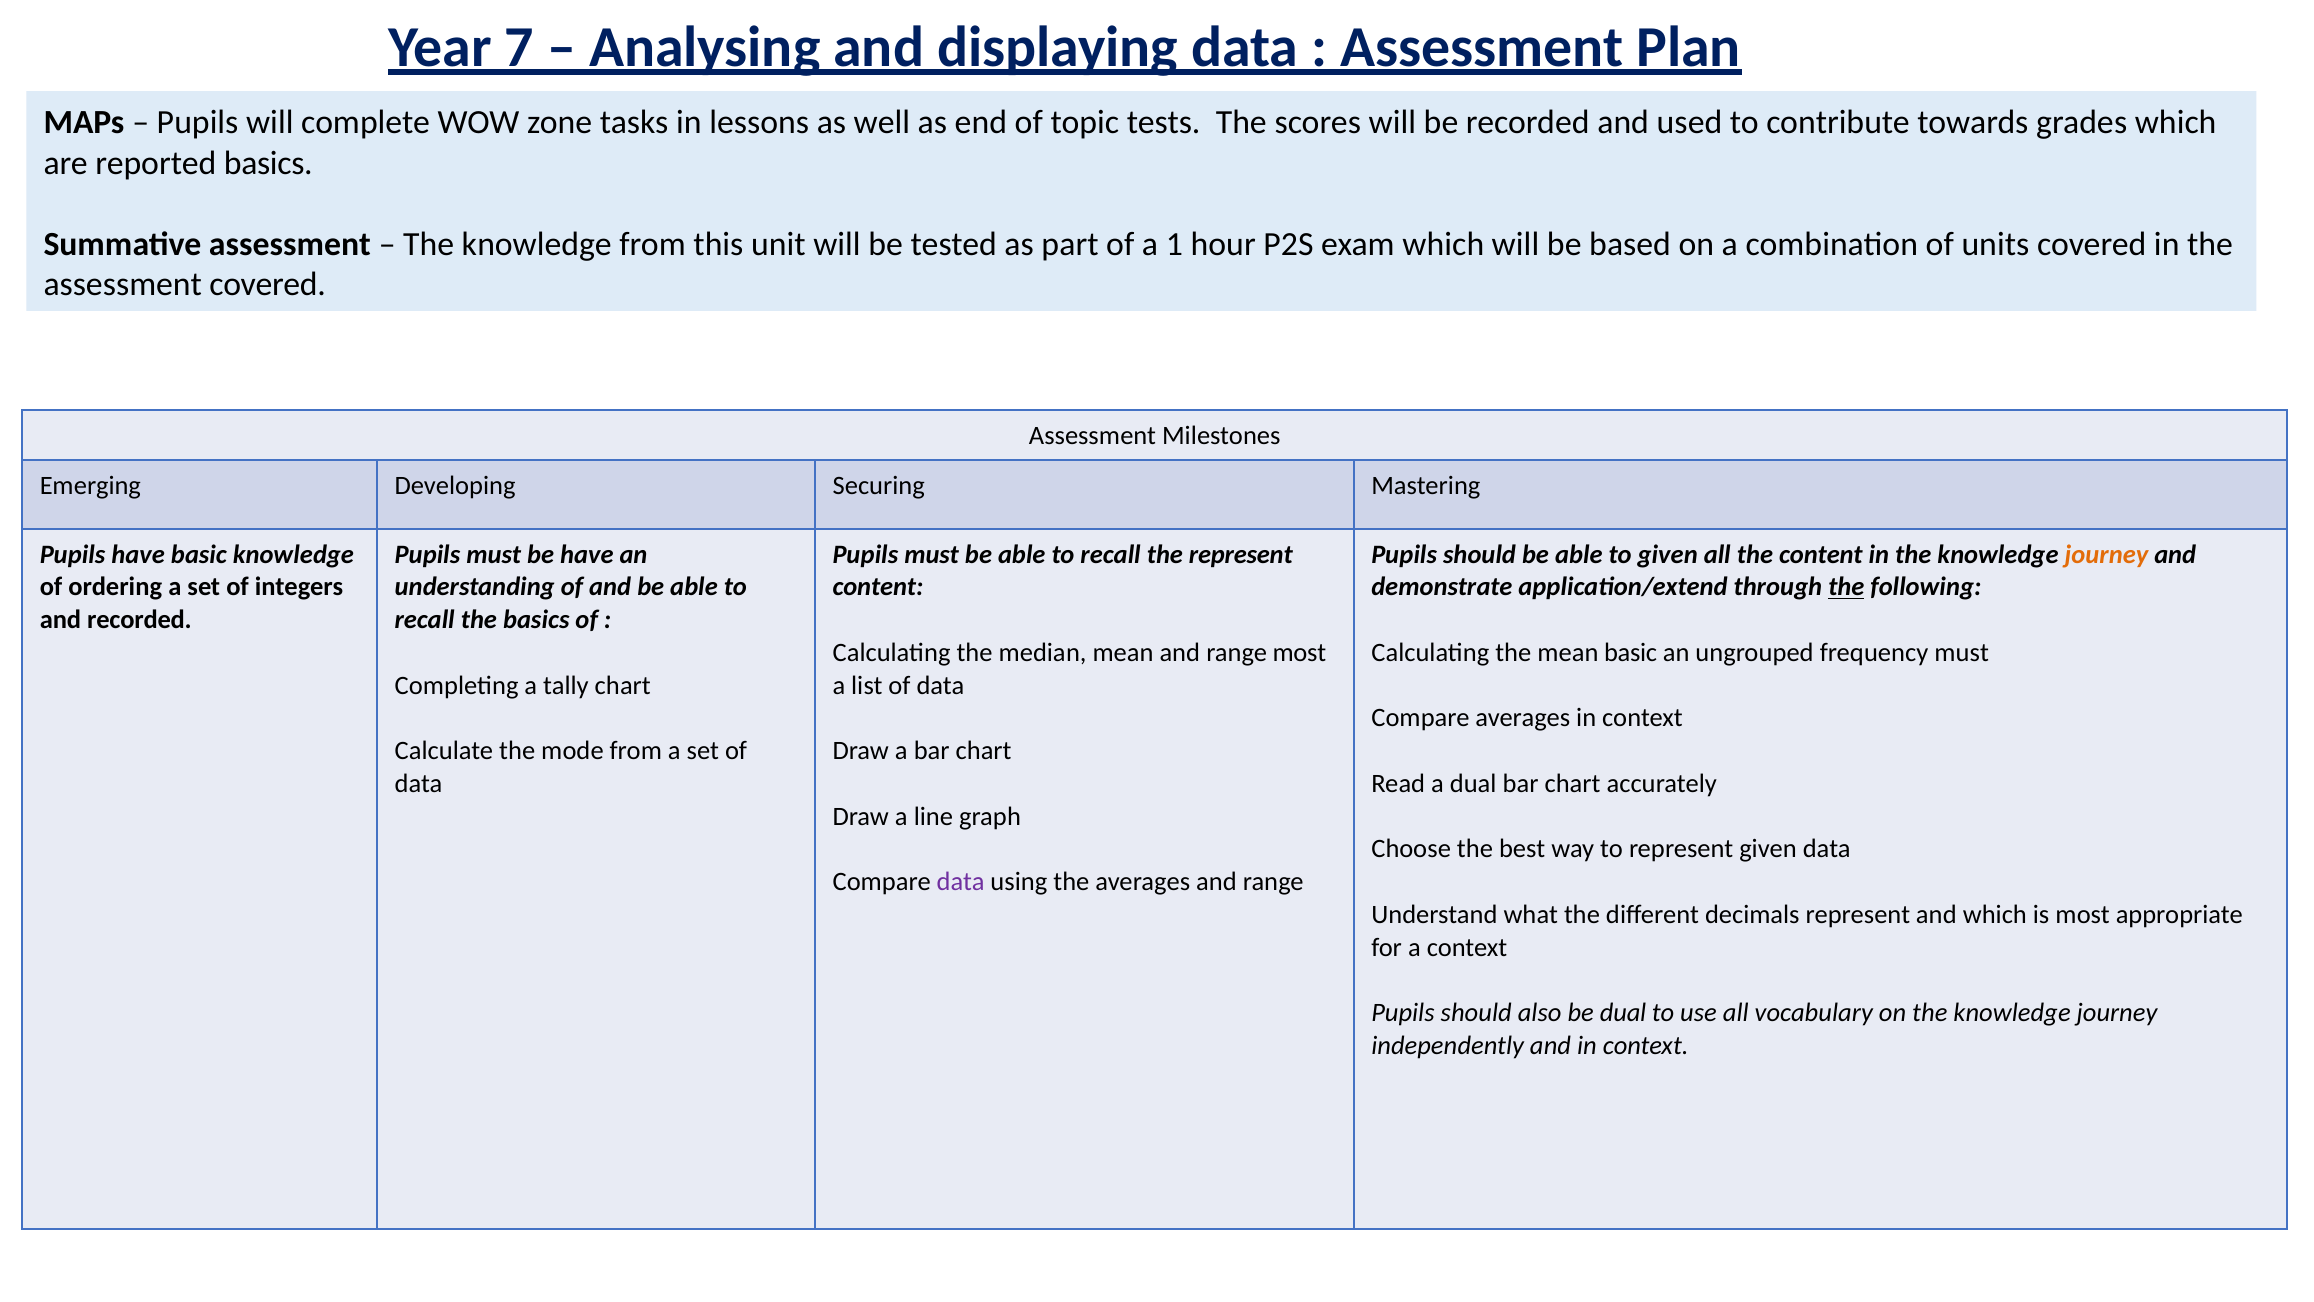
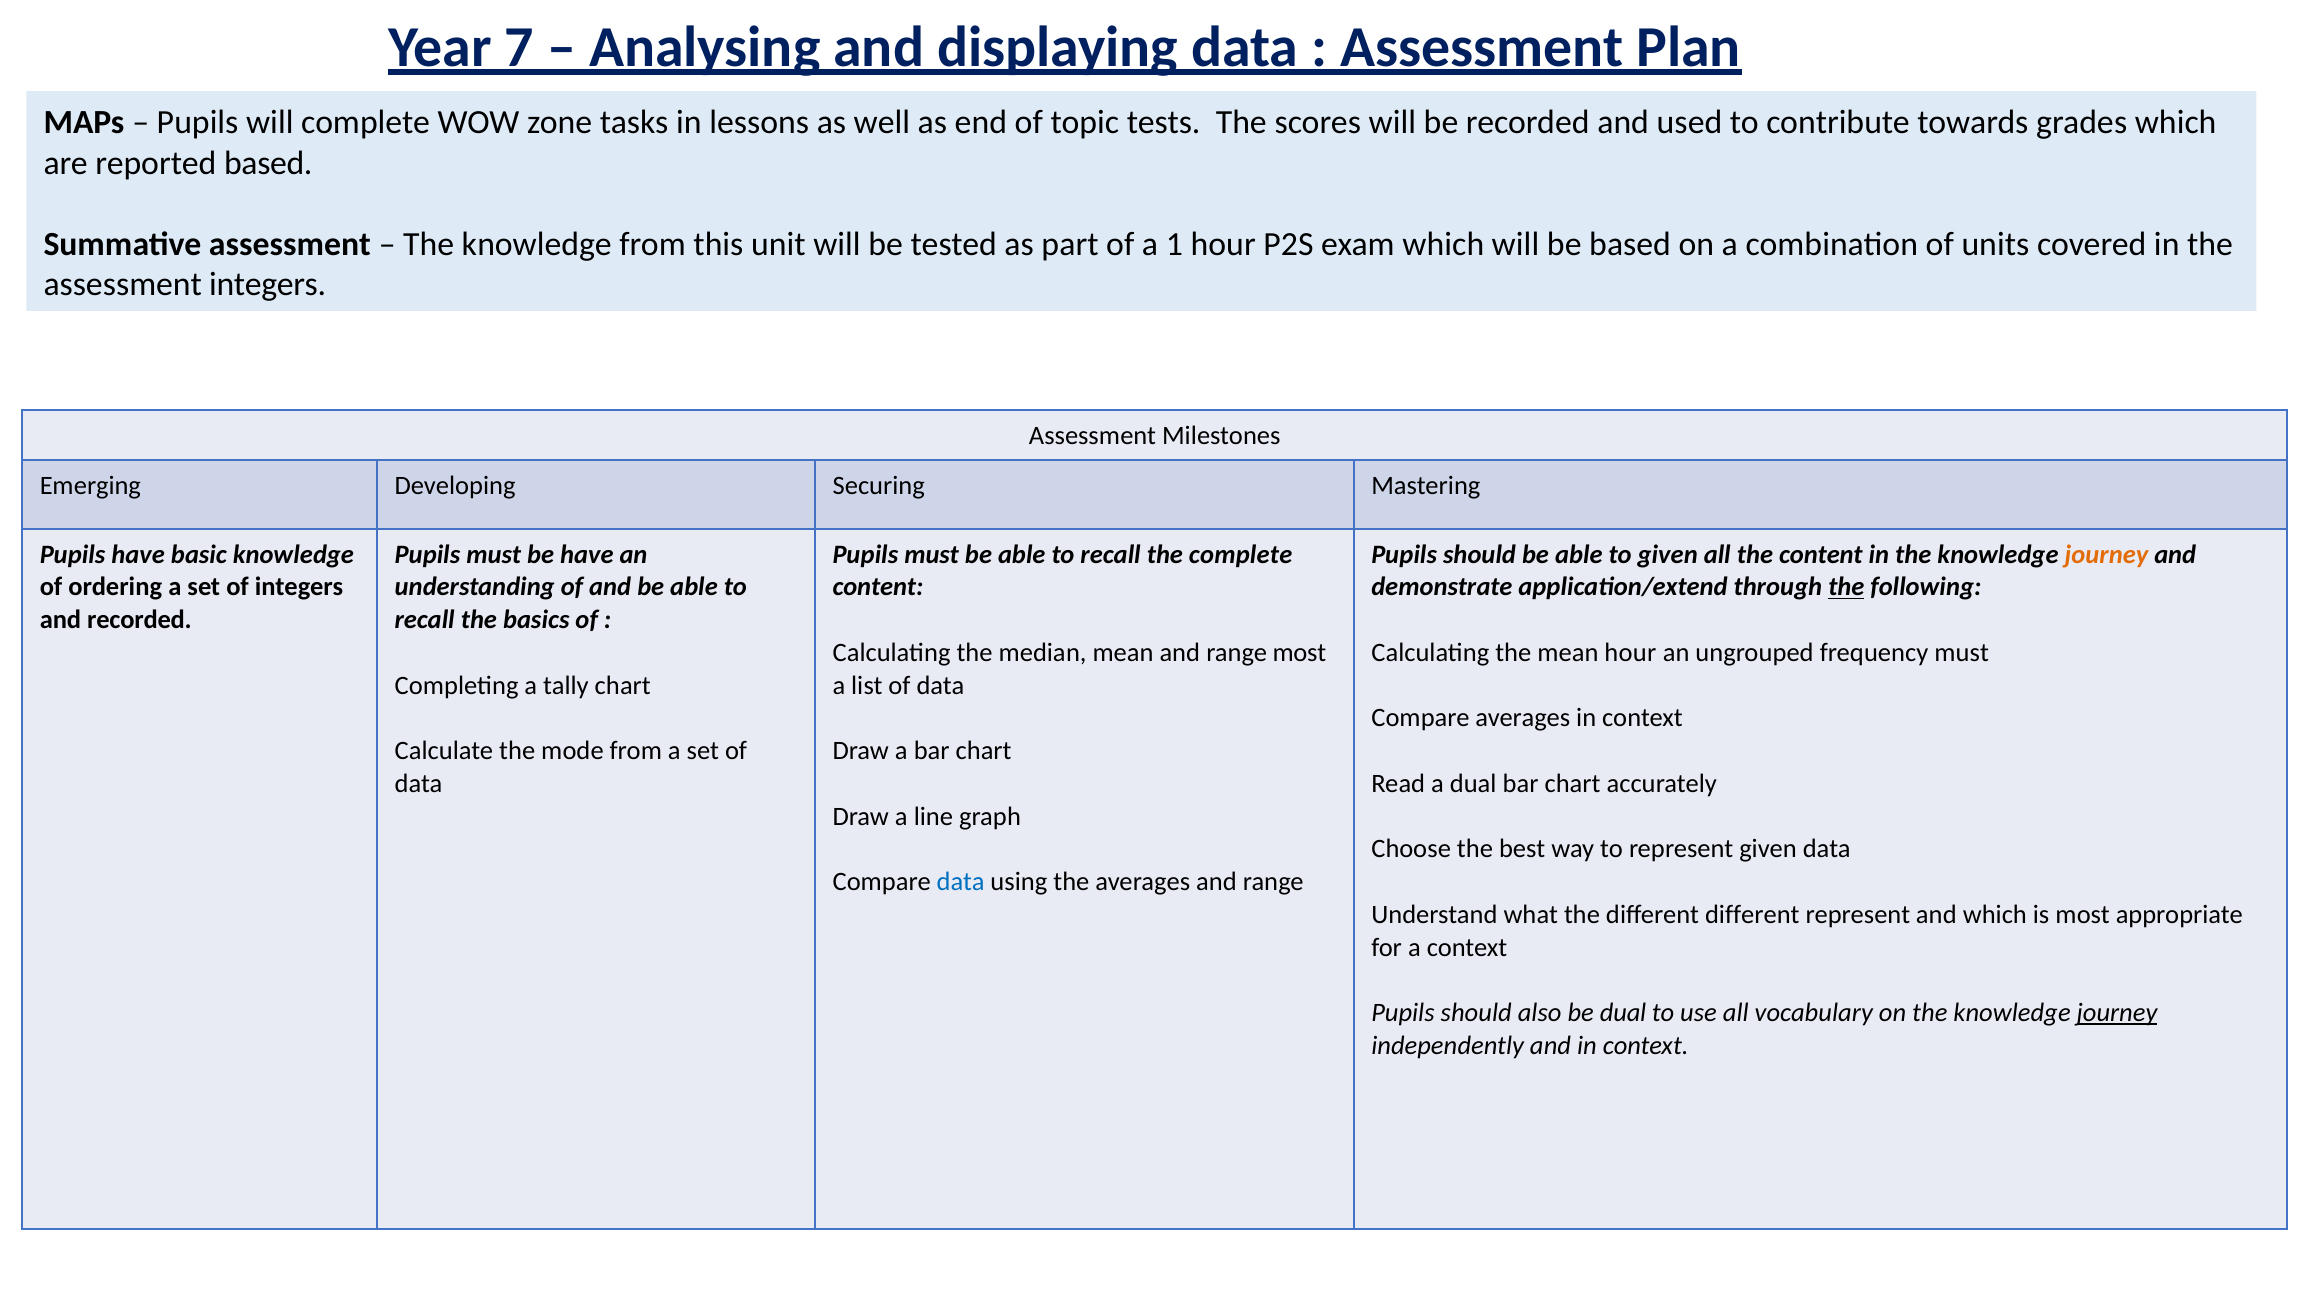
reported basics: basics -> based (268, 163)
assessment covered: covered -> integers (268, 284)
the represent: represent -> complete (1241, 554)
mean basic: basic -> hour (1630, 653)
data colour: purple -> blue (961, 882)
different decimals: decimals -> different (1752, 914)
journey underline: none -> present (2117, 1013)
